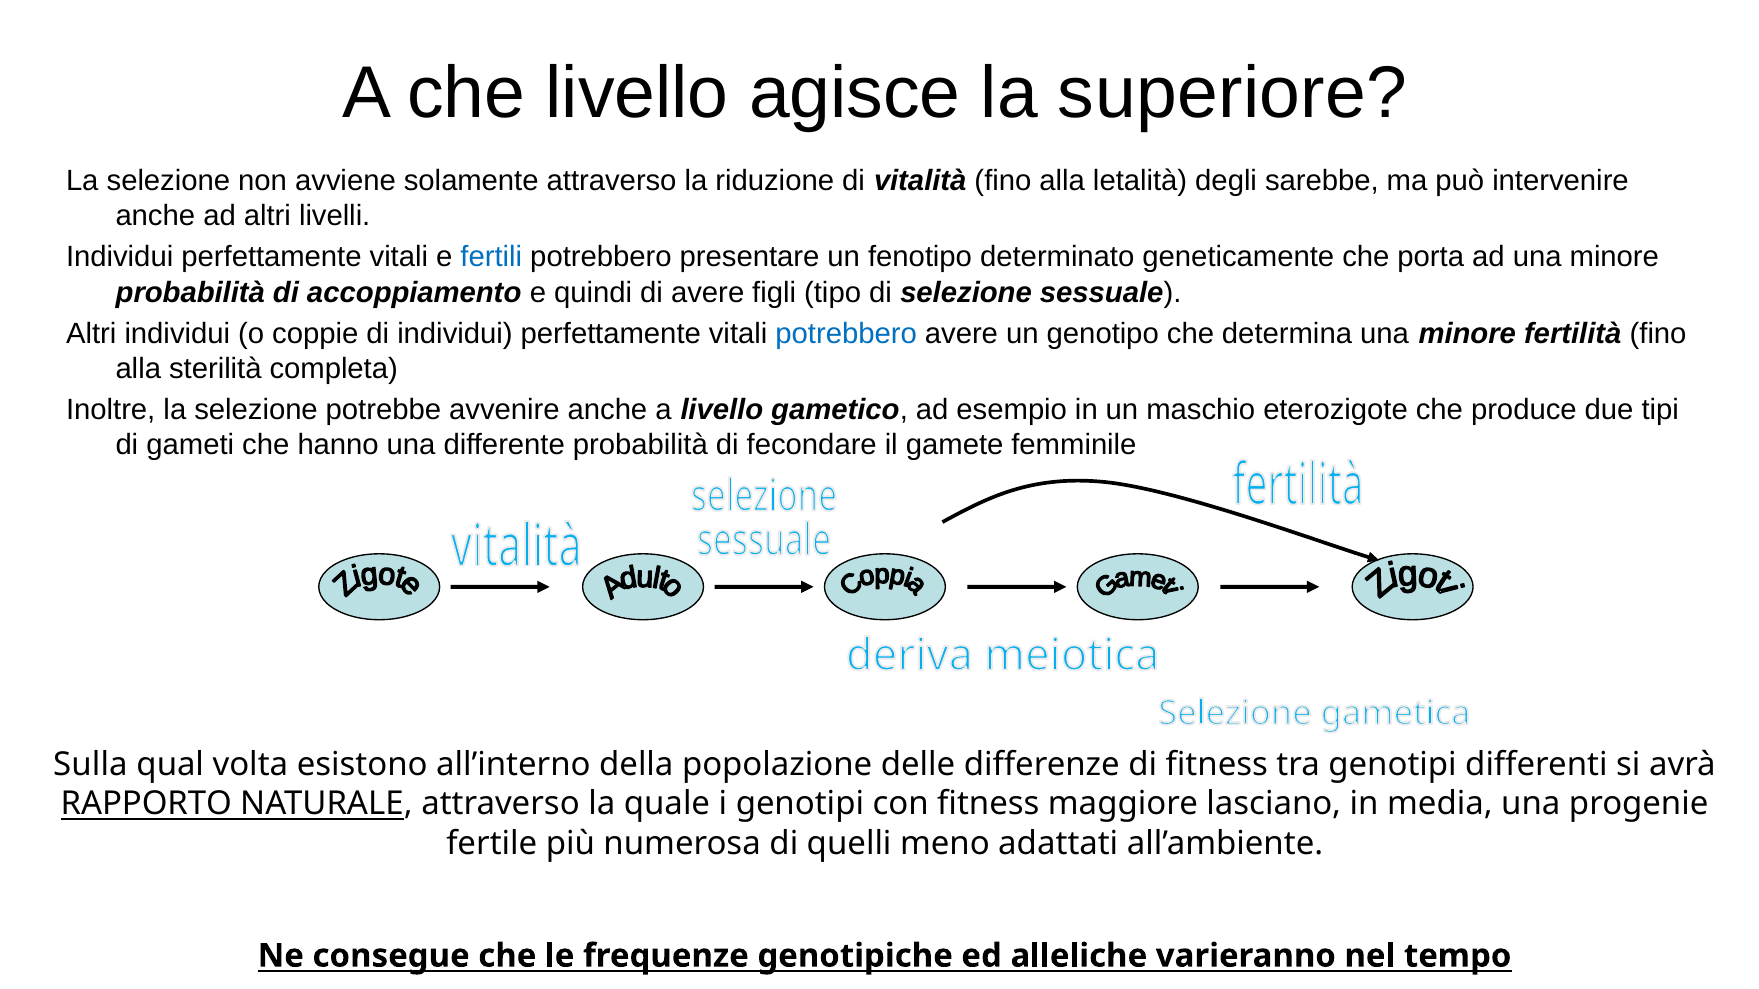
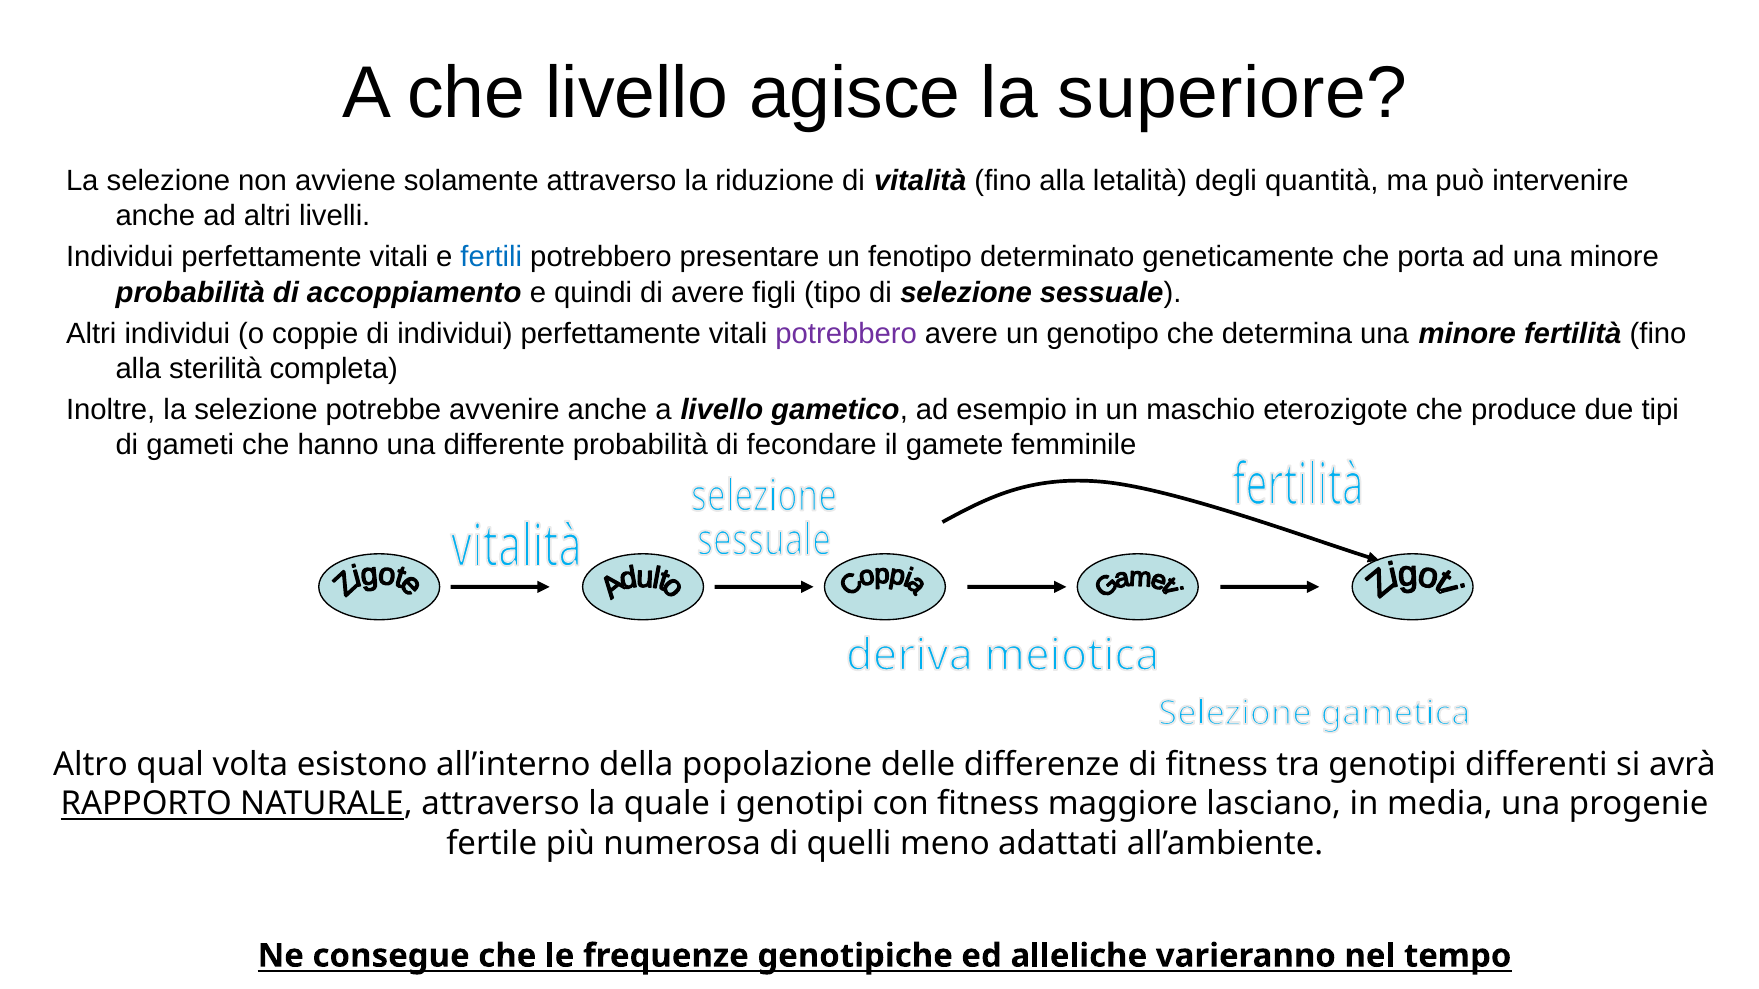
sarebbe: sarebbe -> quantità (1322, 181)
potrebbero colour: blue -> purple (846, 334)
Sulla: Sulla -> Altro (90, 765)
